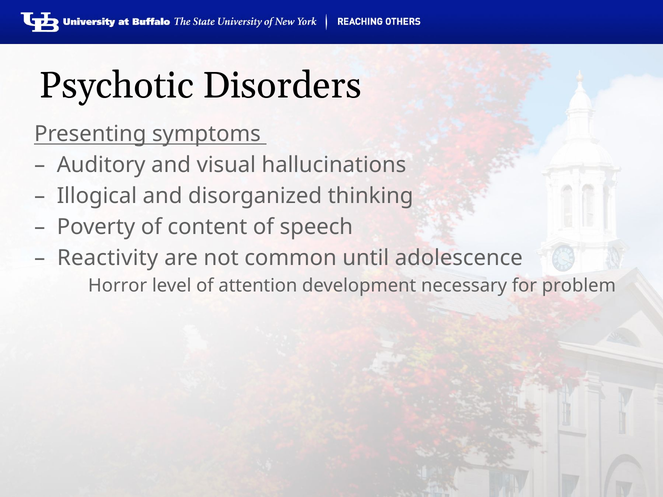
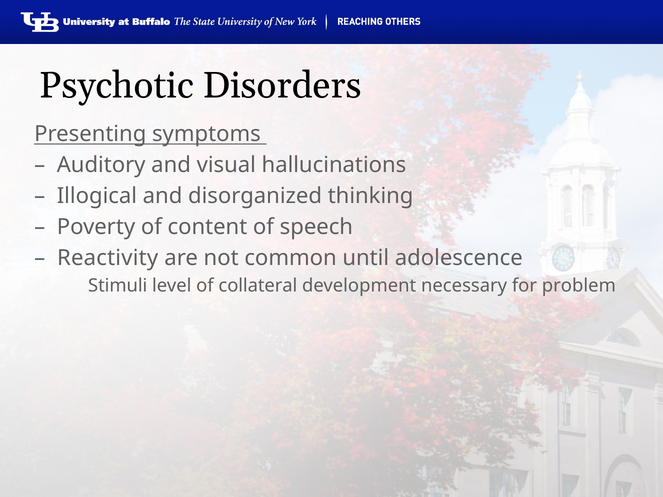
Horror: Horror -> Stimuli (118, 286)
attention: attention -> collateral (258, 286)
